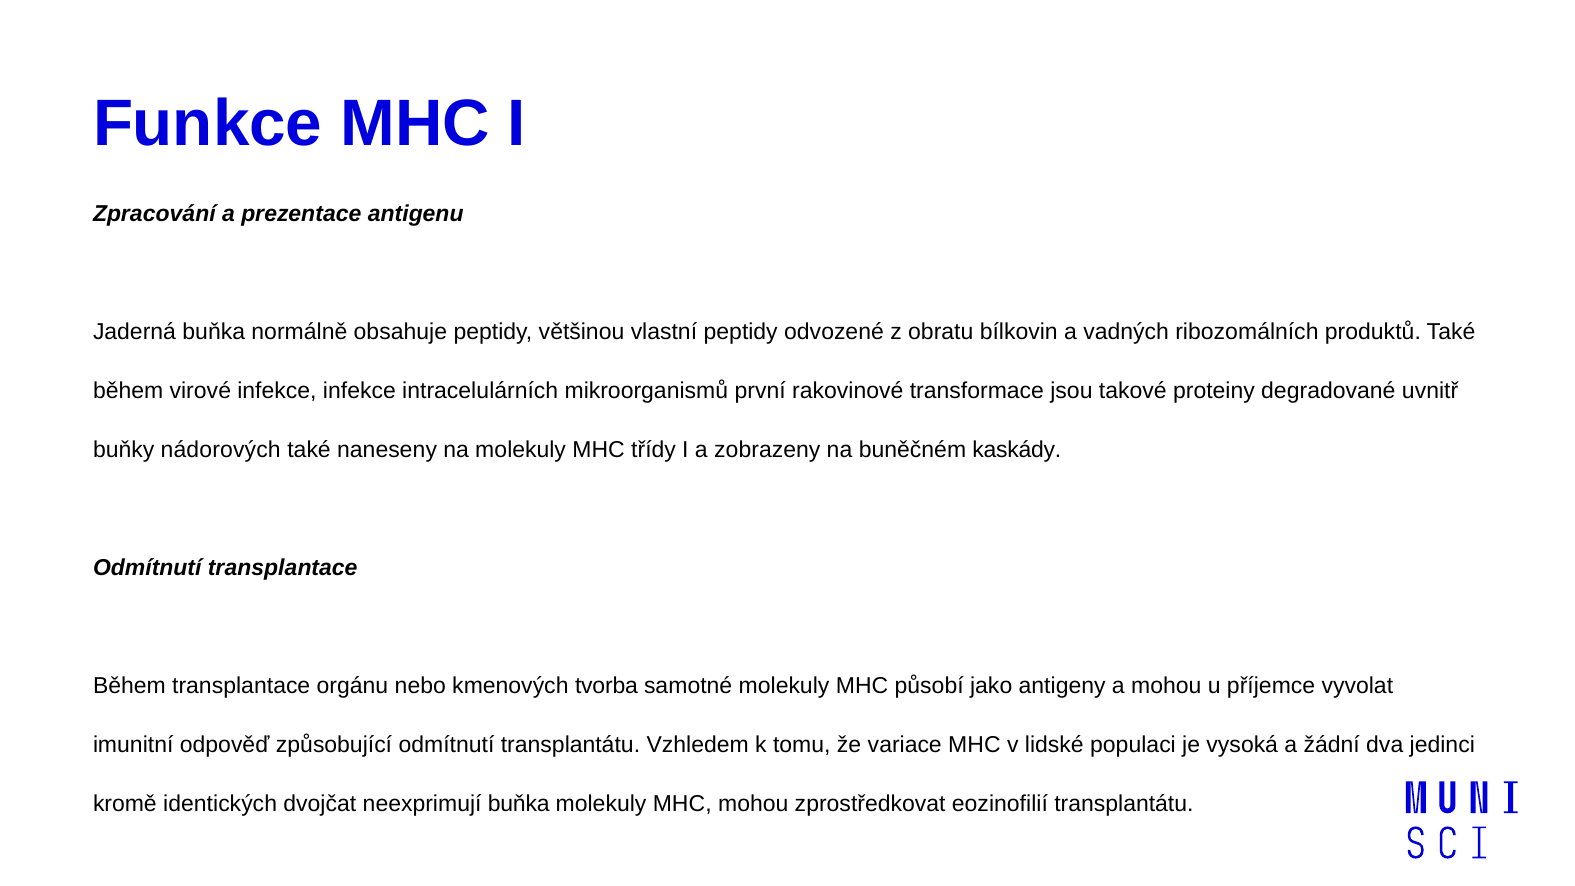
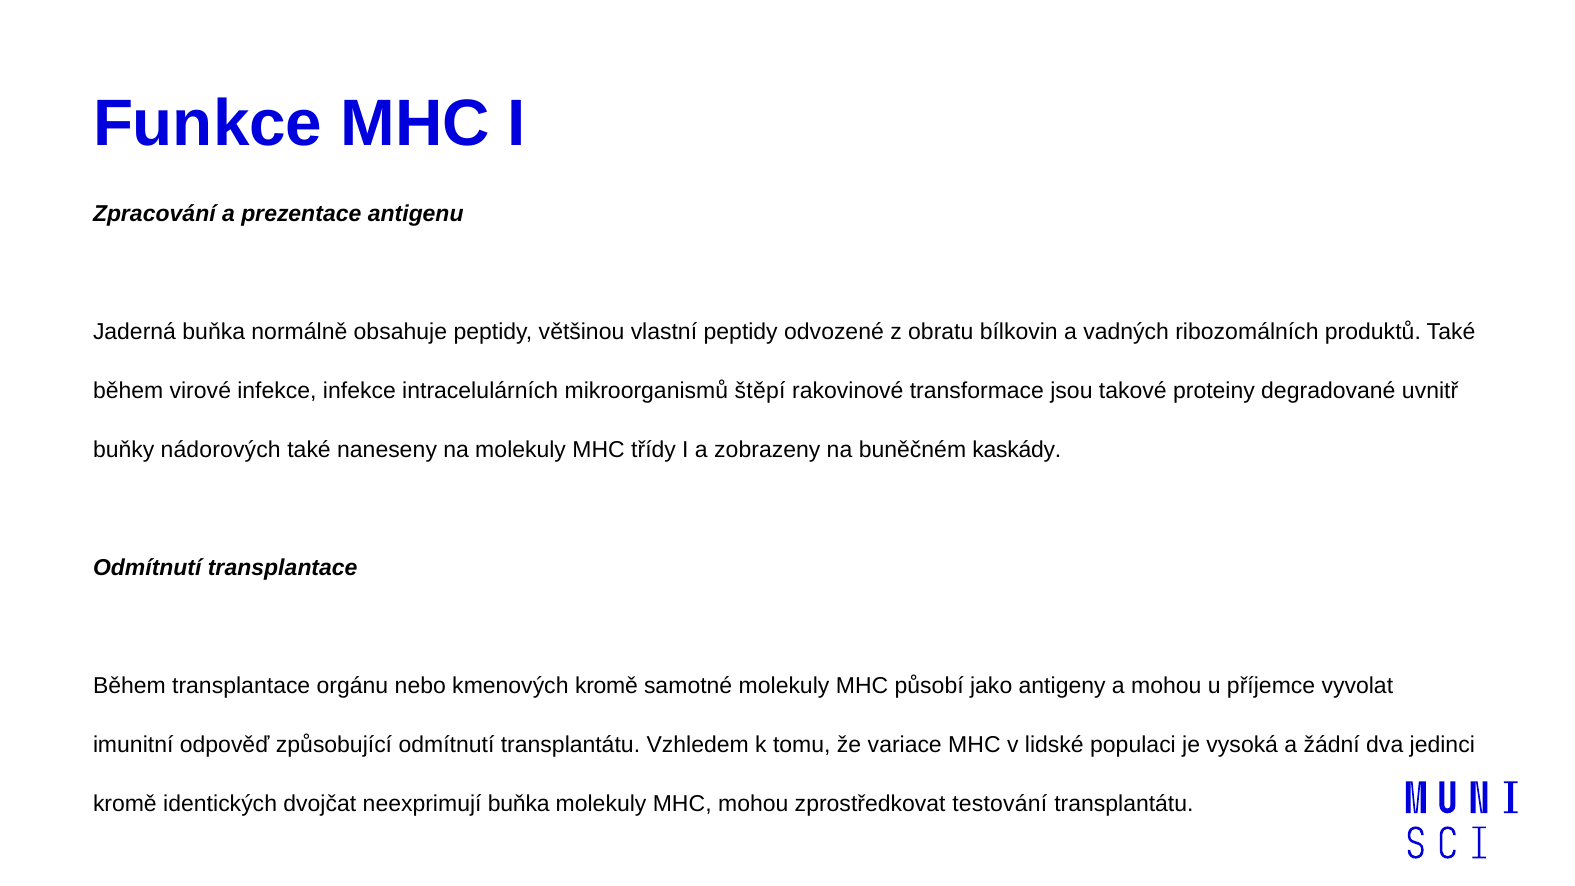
první: první -> štěpí (760, 391)
kmenových tvorba: tvorba -> kromě (606, 686)
eozinofilií: eozinofilií -> testování (1000, 804)
